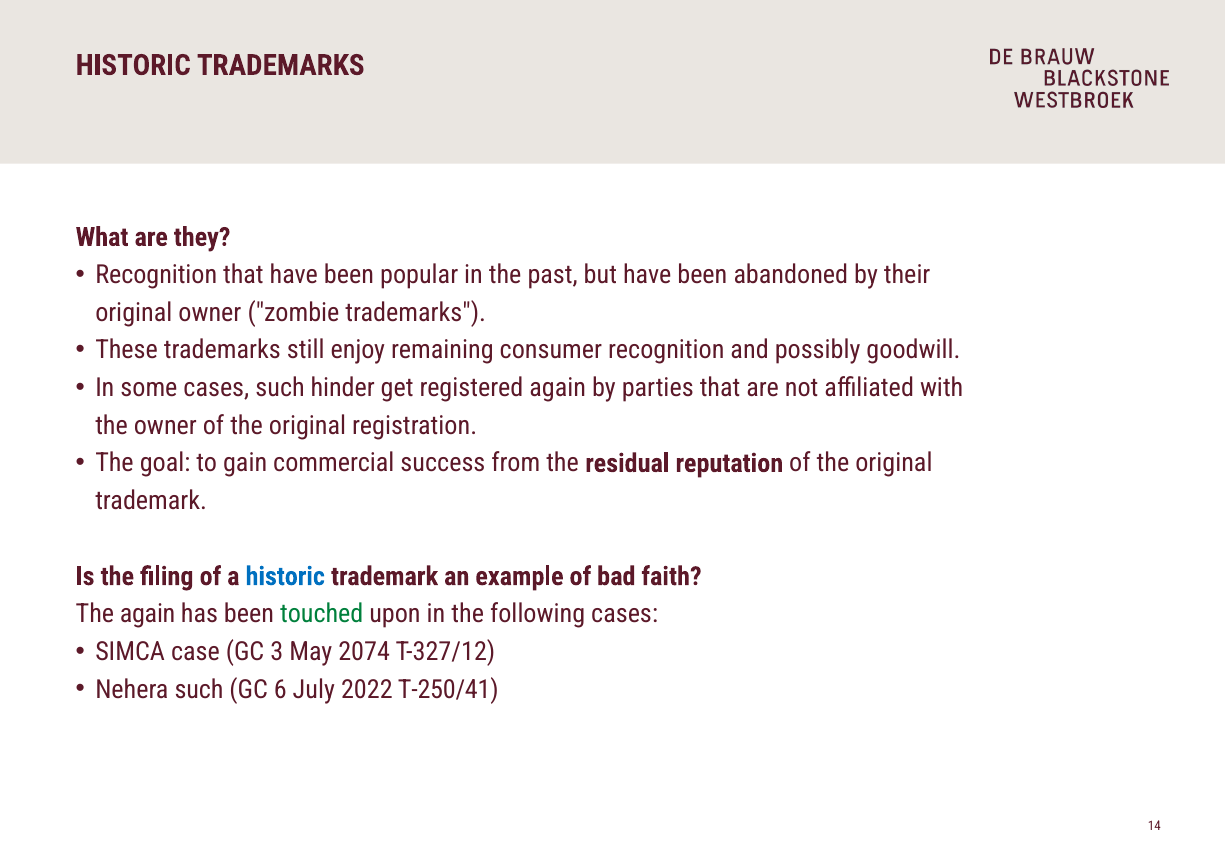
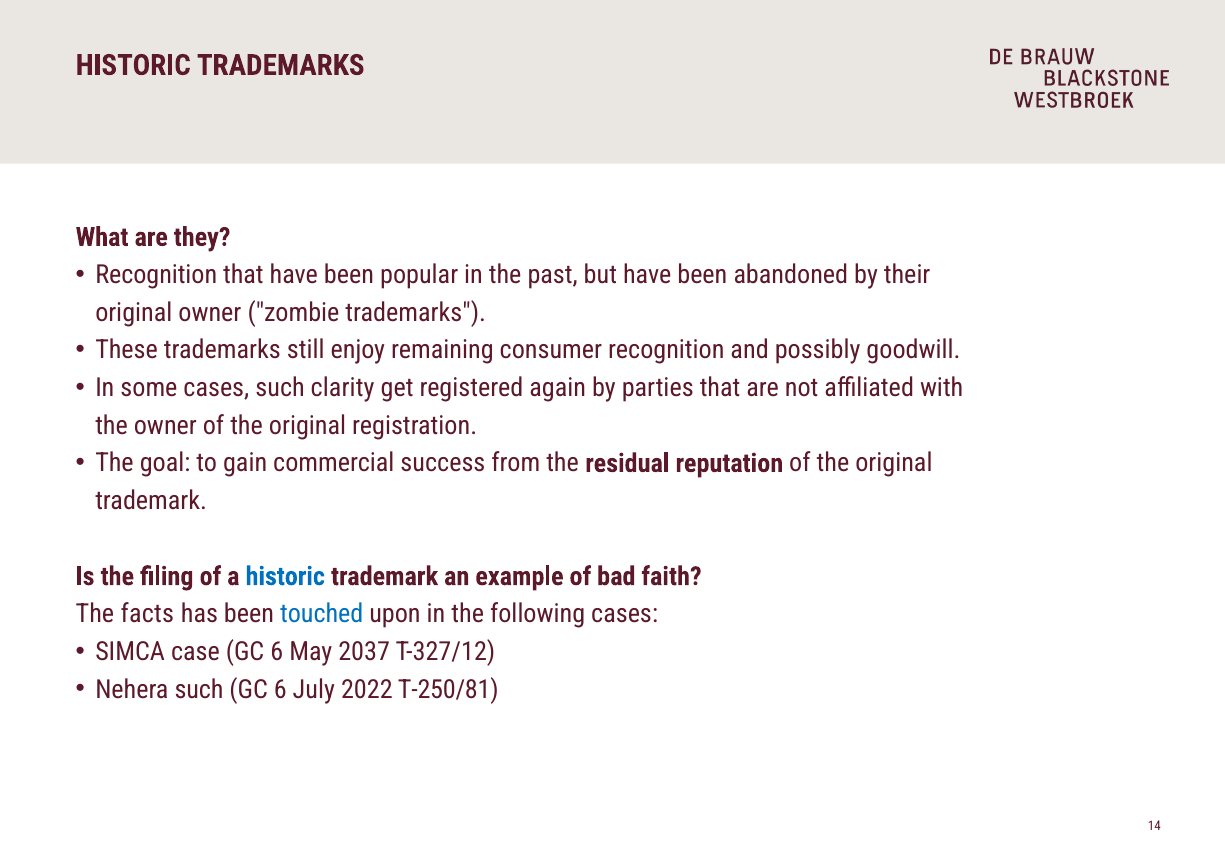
hinder: hinder -> clarity (343, 388)
The again: again -> facts (147, 614)
touched colour: green -> blue (322, 614)
case GC 3: 3 -> 6 (277, 652)
2074: 2074 -> 2037 (364, 652)
T-250/41: T-250/41 -> T-250/81 (448, 690)
